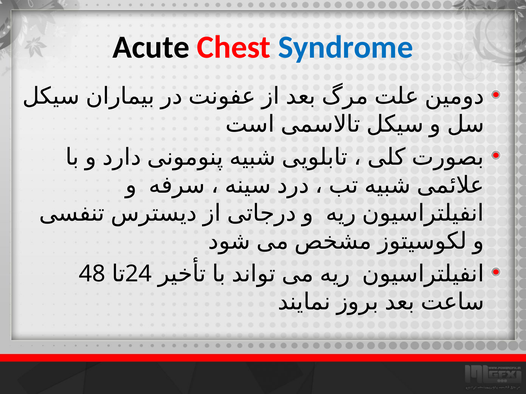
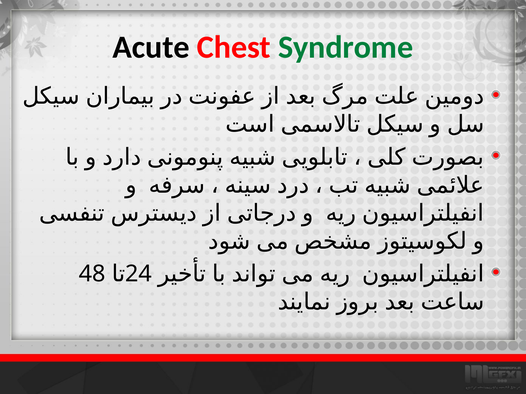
Syndrome colour: blue -> green (346, 47)
